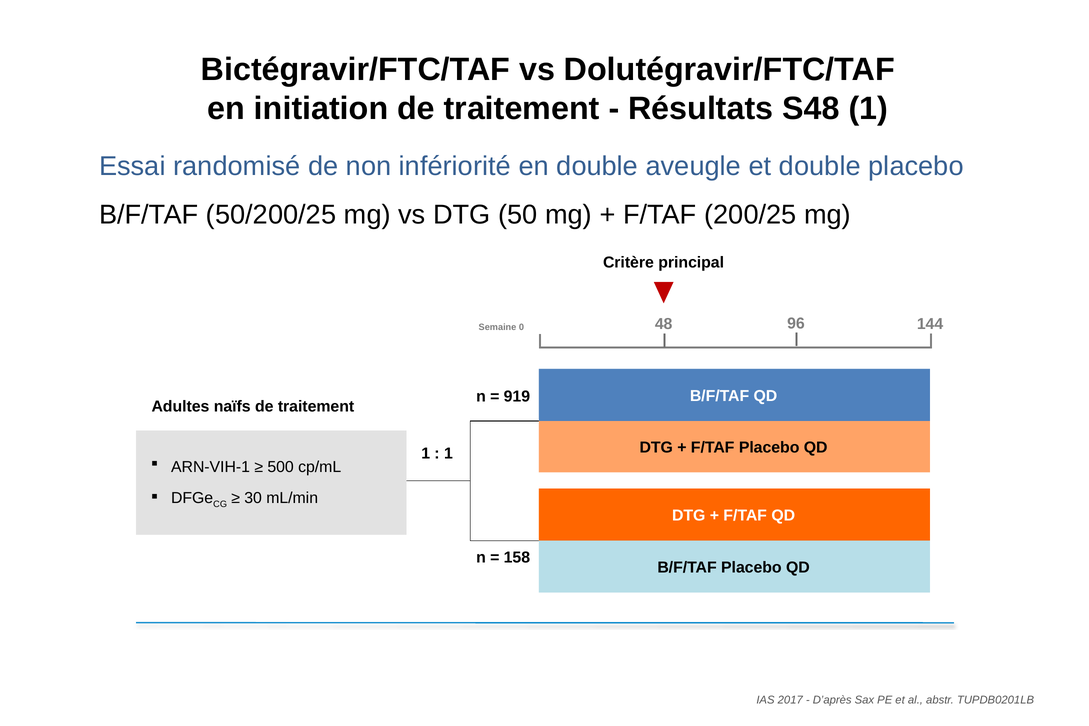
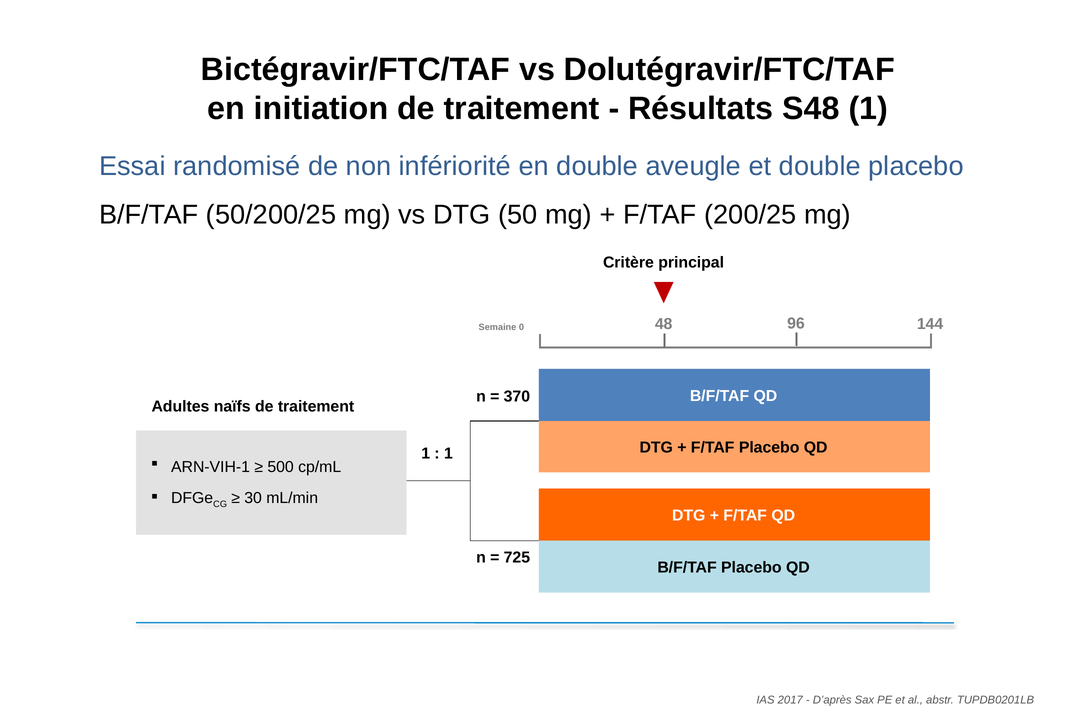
919: 919 -> 370 (517, 397)
158: 158 -> 725 (517, 558)
